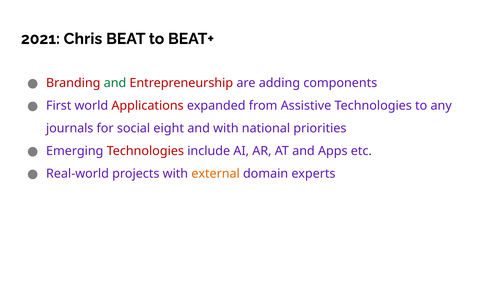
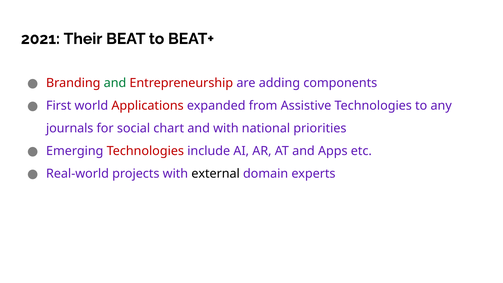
Chris: Chris -> Their (83, 39)
eight: eight -> chart (169, 128)
external colour: orange -> black (216, 174)
